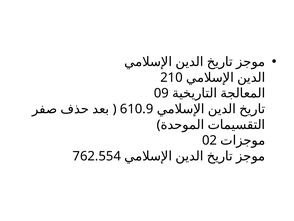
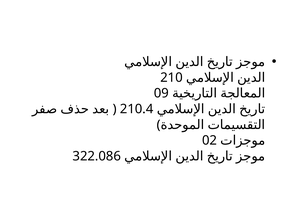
610.9: 610.9 -> 210.4 (137, 109)
762.554: 762.554 -> 322.086 (97, 156)
